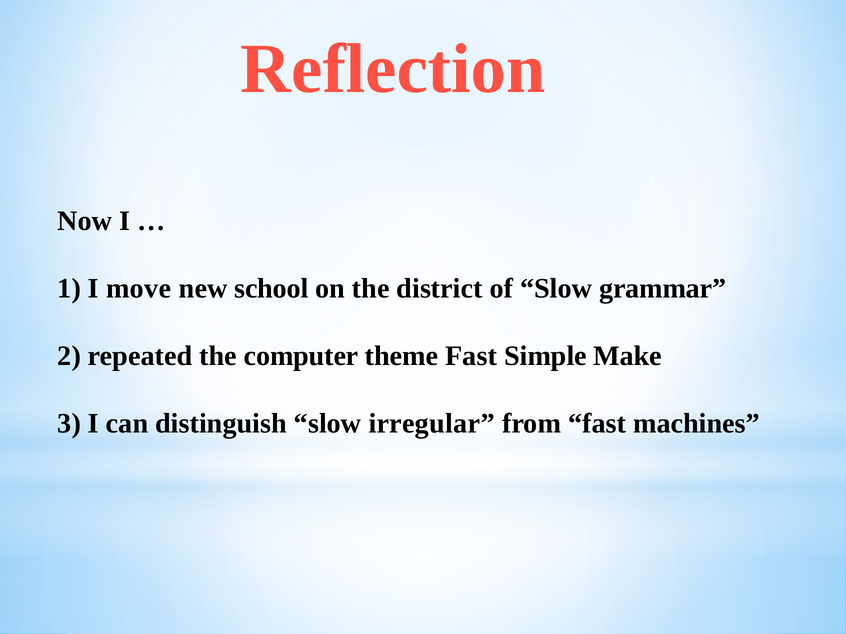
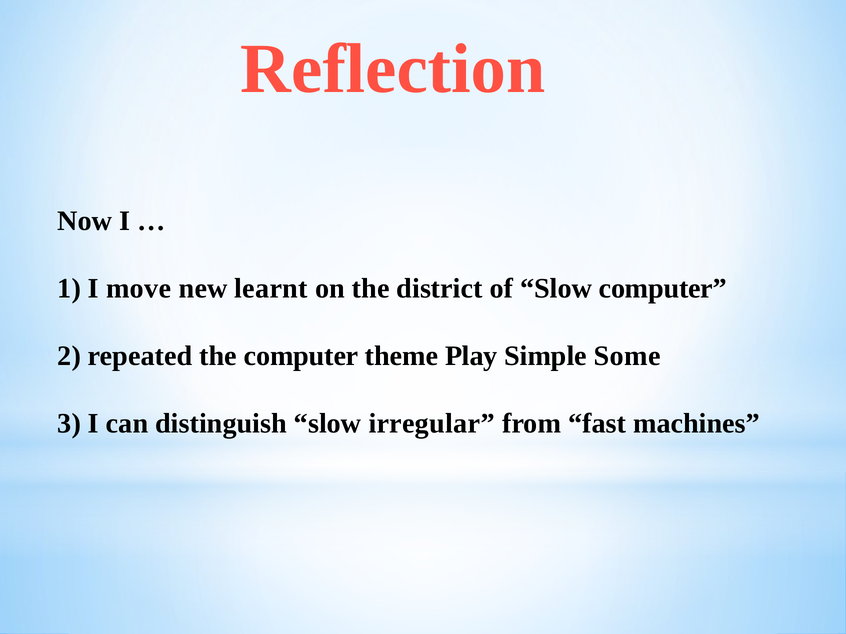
school: school -> learnt (271, 289)
Slow grammar: grammar -> computer (663, 289)
theme Fast: Fast -> Play (471, 356)
Make: Make -> Some (627, 356)
